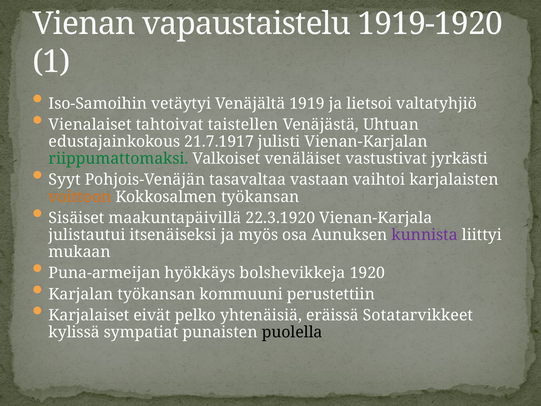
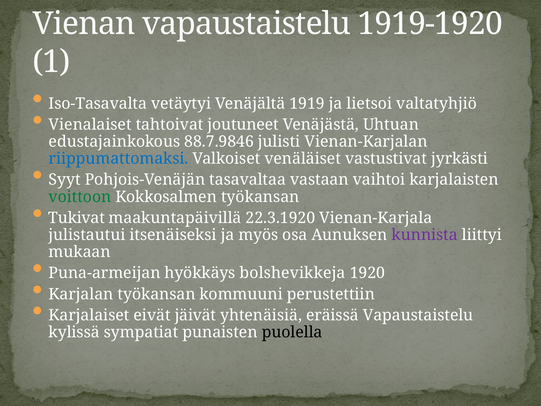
Iso-Samoihin: Iso-Samoihin -> Iso-Tasavalta (98, 103)
taistellen: taistellen -> joutuneet (243, 124)
21.7.1917: 21.7.1917 -> 88.7.9846 (219, 142)
riippumattomaksi colour: green -> blue (119, 159)
voittoon colour: orange -> green (80, 197)
Sisäiset: Sisäiset -> Tukivat (77, 218)
pelko: pelko -> jäivät (195, 315)
eräissä Sotatarvikkeet: Sotatarvikkeet -> Vapaustaistelu (418, 315)
